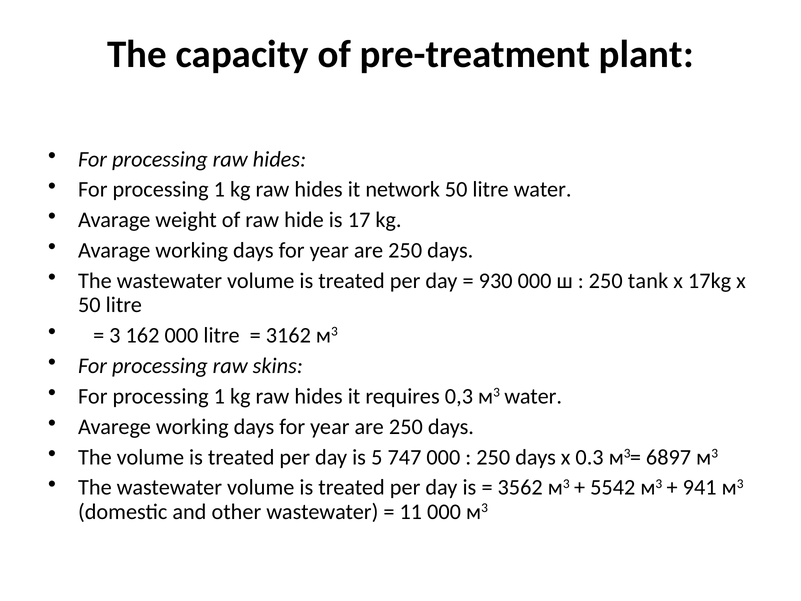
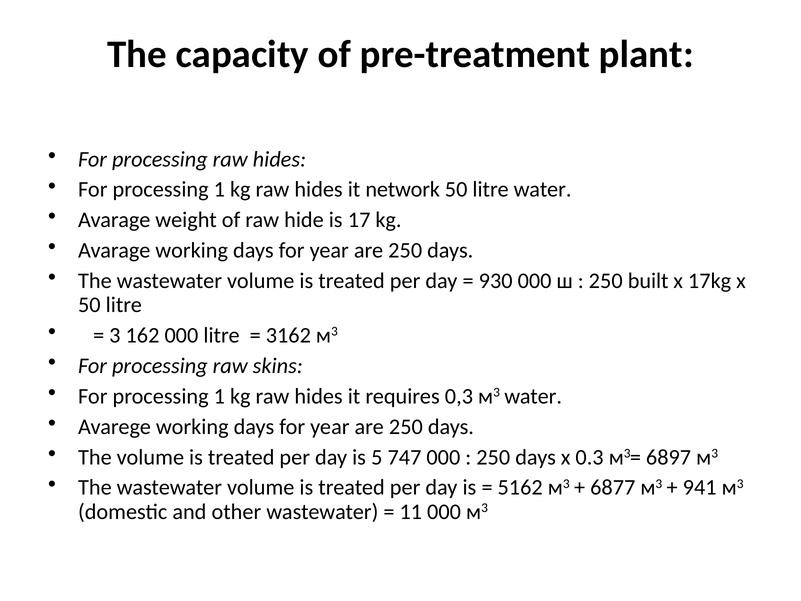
tank: tank -> built (648, 281)
3562: 3562 -> 5162 (520, 487)
5542: 5542 -> 6877 (613, 487)
